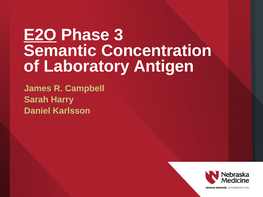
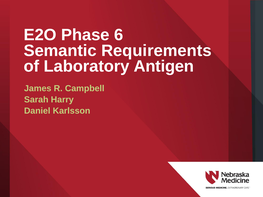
E2O underline: present -> none (40, 35)
3: 3 -> 6 (119, 35)
Concentration: Concentration -> Requirements (156, 51)
